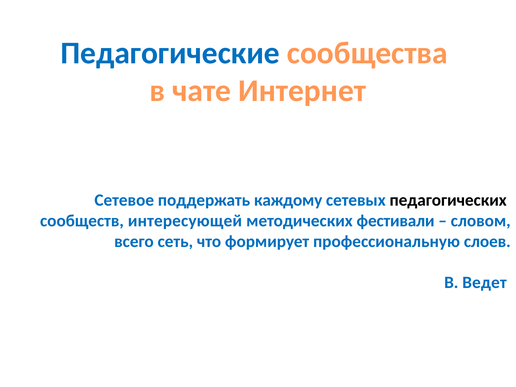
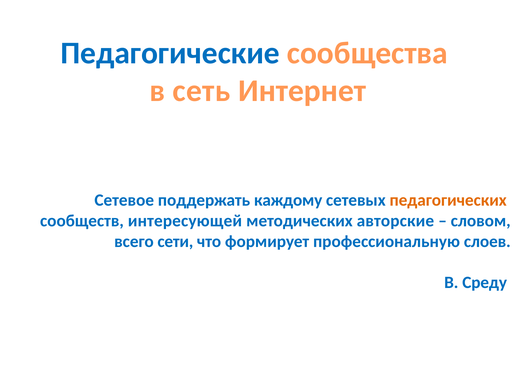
чате: чате -> сеть (202, 91)
педагогических colour: black -> orange (448, 200)
фестивали: фестивали -> авторские (395, 221)
сеть: сеть -> сети (175, 241)
Ведет: Ведет -> Среду (485, 283)
